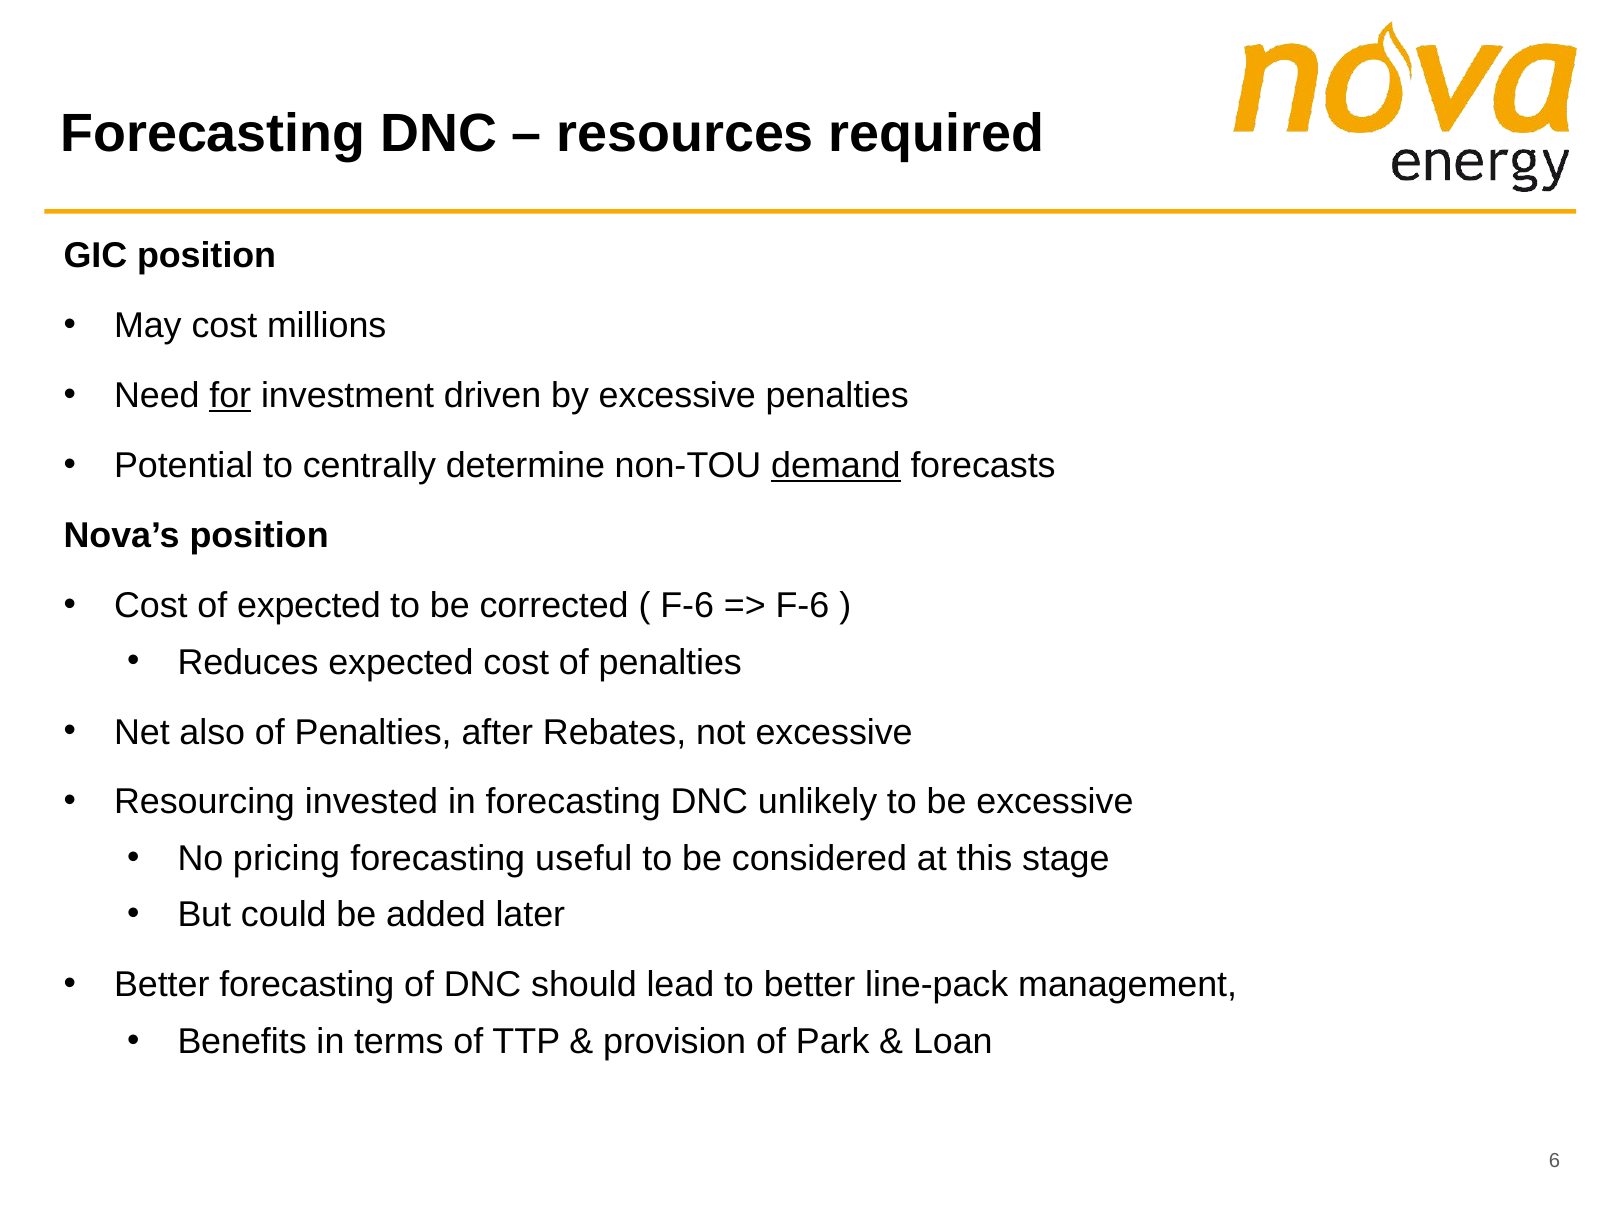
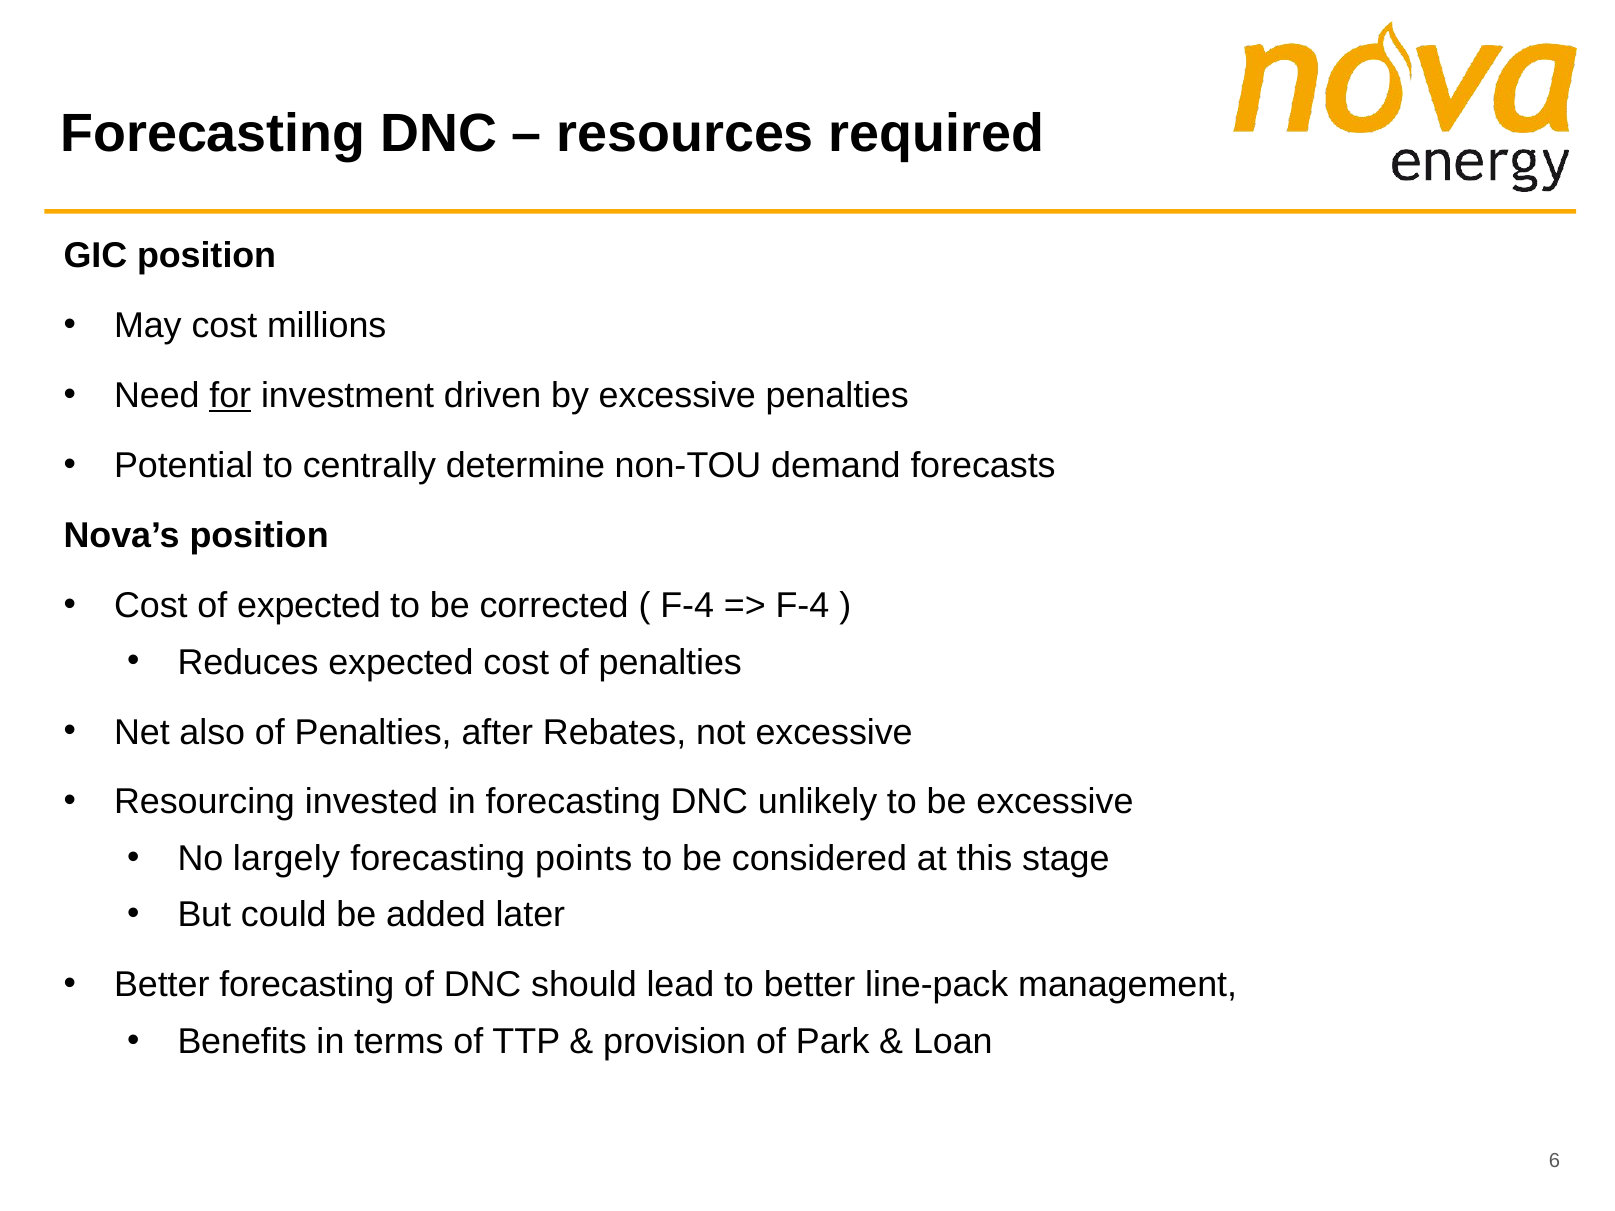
demand underline: present -> none (836, 466)
F-6: F-6 -> F-4 (687, 606)
F-6: F-6 -> F-4 (802, 606)
pricing: pricing -> largely (286, 859)
useful: useful -> points (584, 859)
